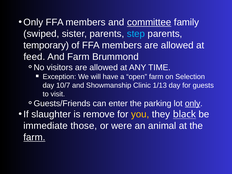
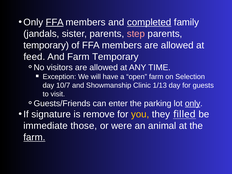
FFA underline: none -> present (55, 22)
committee: committee -> completed (149, 22)
swiped: swiped -> jandals (41, 34)
step colour: light blue -> pink (136, 34)
Farm Brummond: Brummond -> Temporary (115, 57)
slaughter: slaughter -> signature (51, 114)
black: black -> filled (184, 114)
